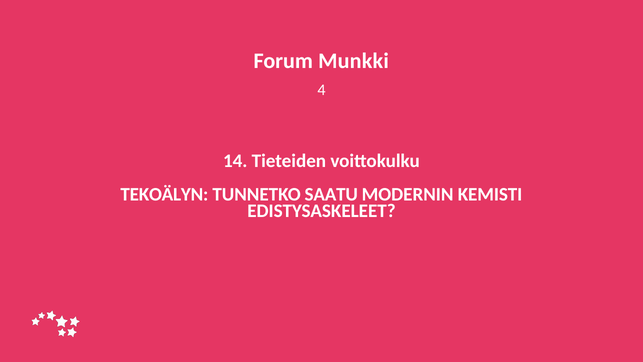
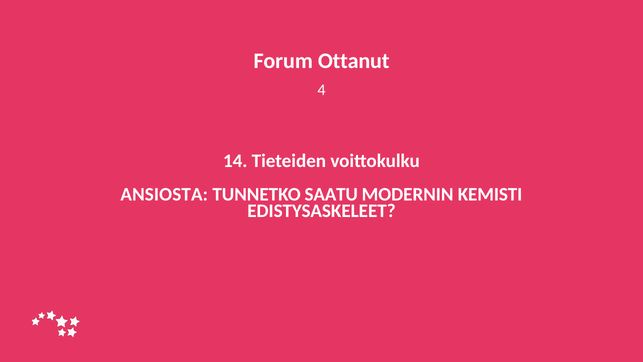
Munkki: Munkki -> Ottanut (354, 61)
TEKOÄLYN: TEKOÄLYN -> ANSIOSTA (164, 194)
